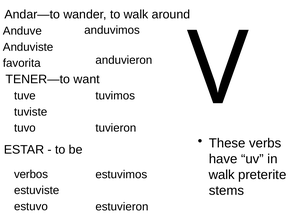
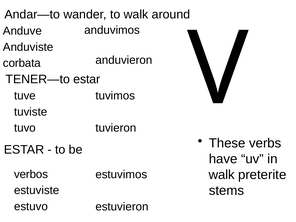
favorita: favorita -> corbata (22, 63)
TENER—to want: want -> estar (87, 79)
